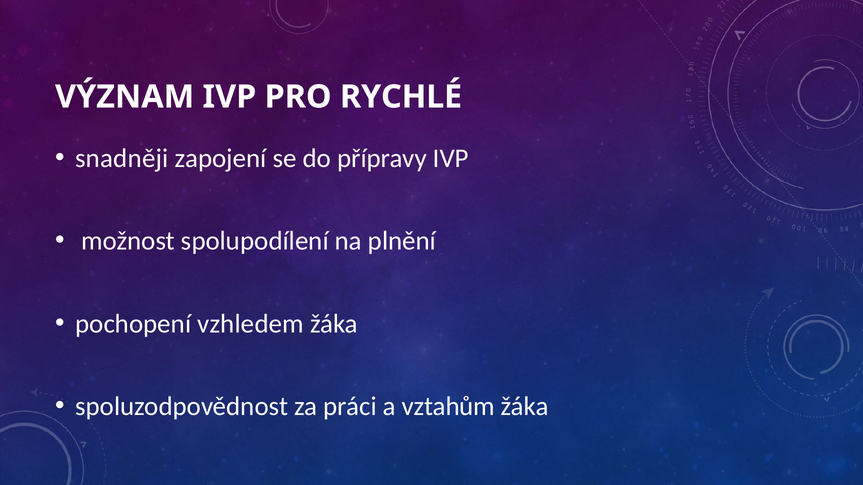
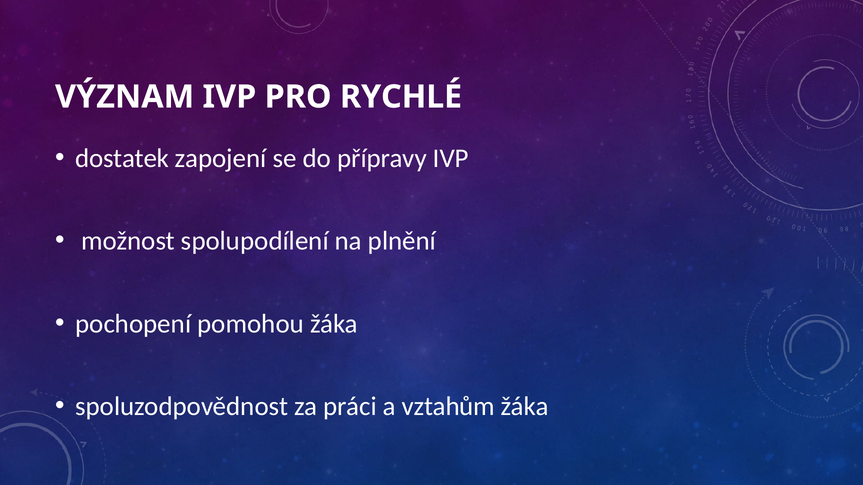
snadněji: snadněji -> dostatek (122, 159)
vzhledem: vzhledem -> pomohou (251, 324)
